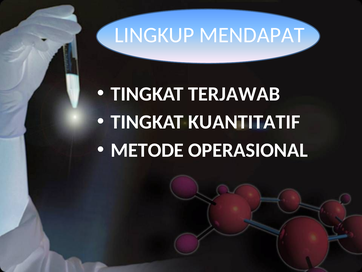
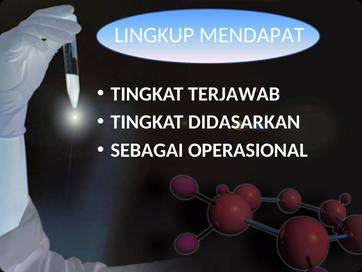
KUANTITATIF: KUANTITATIF -> DIDASARKAN (244, 122)
METODE: METODE -> SEBAGAI (147, 150)
